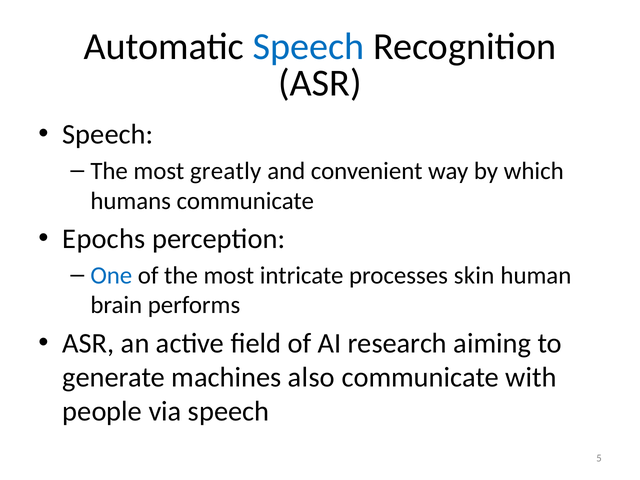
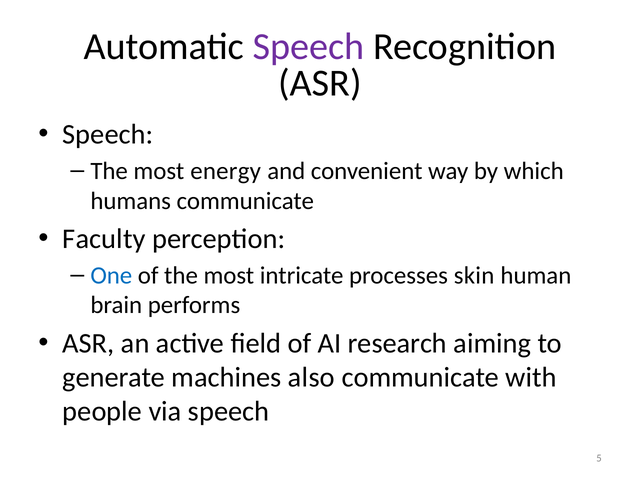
Speech colour: blue -> purple (308, 47)
greatly: greatly -> energy (226, 171)
Epochs: Epochs -> Faculty (104, 239)
